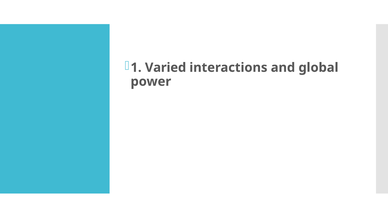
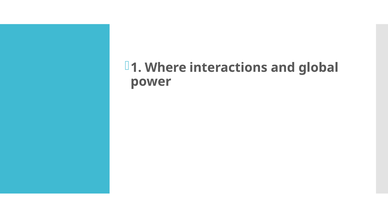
Varied: Varied -> Where (166, 68)
